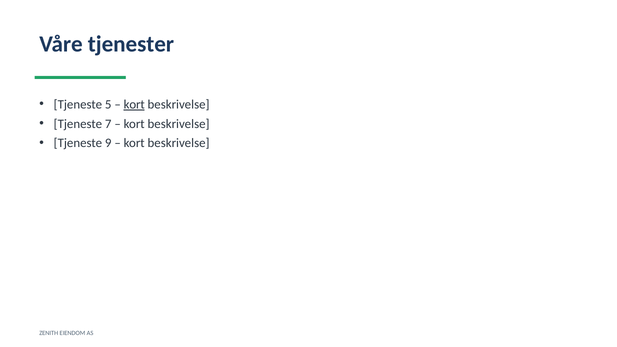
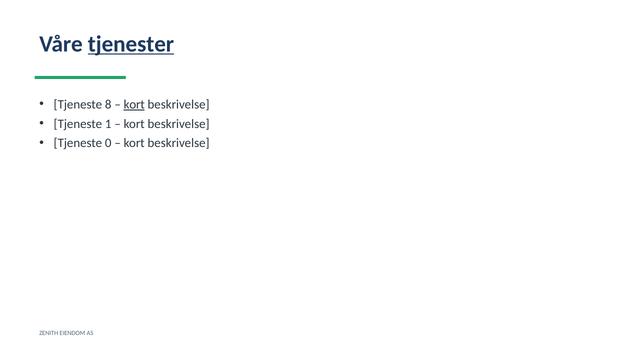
tjenester underline: none -> present (131, 44)
5: 5 -> 8 (108, 105)
7: 7 -> 1 (108, 124)
9: 9 -> 0 (108, 143)
